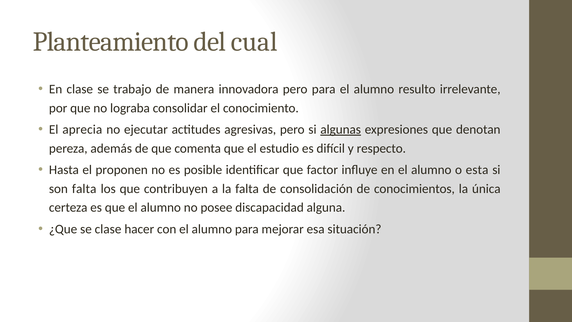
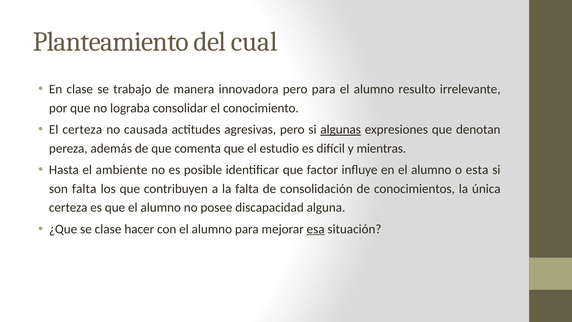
El aprecia: aprecia -> certeza (82, 129)
ejecutar: ejecutar -> causada (146, 129)
respecto: respecto -> mientras (381, 148)
proponen: proponen -> ambiente (122, 170)
esa underline: none -> present (316, 229)
